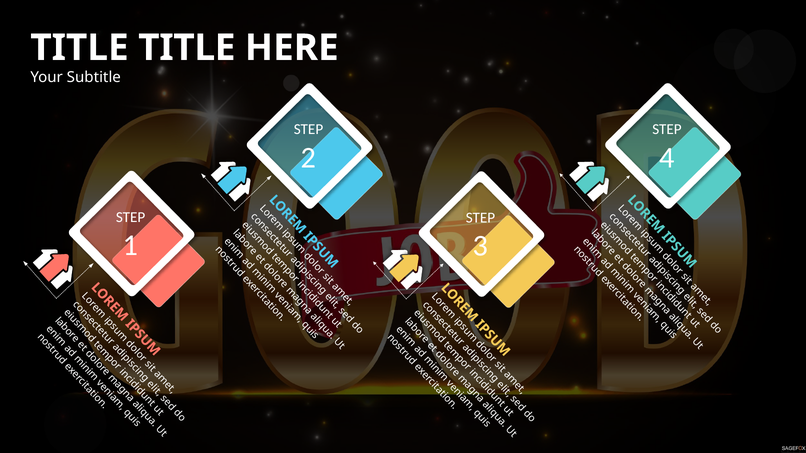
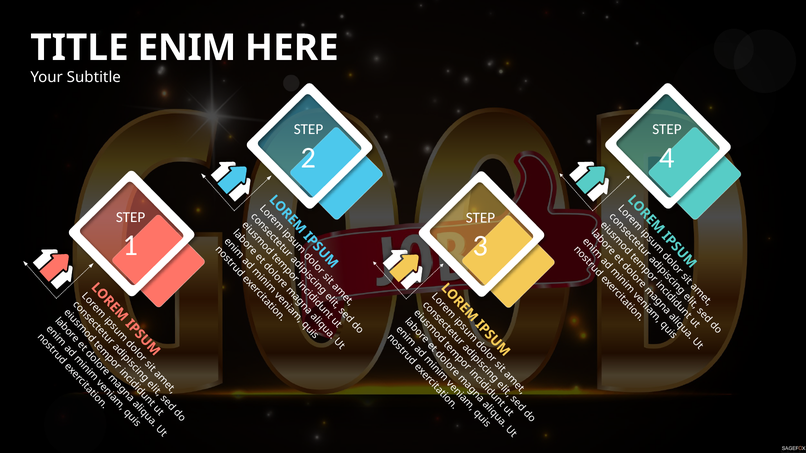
TITLE: TITLE -> ENIM (187, 48)
